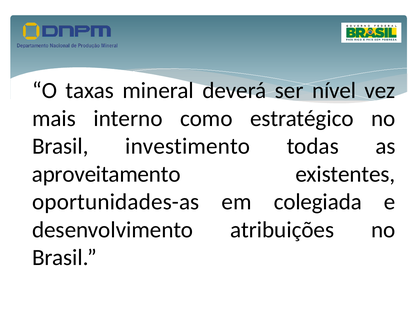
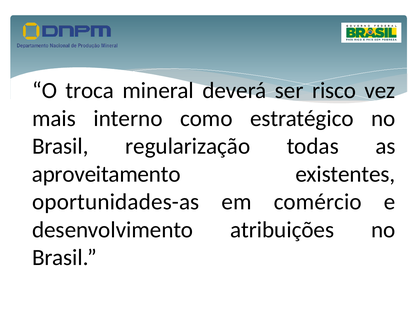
taxas: taxas -> troca (90, 91)
nível: nível -> risco (334, 91)
investimento: investimento -> regularização (188, 146)
colegiada: colegiada -> comércio (318, 202)
